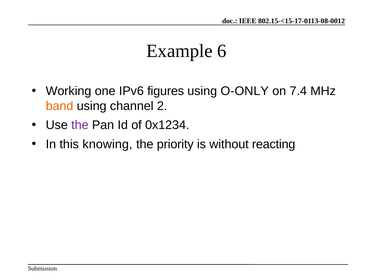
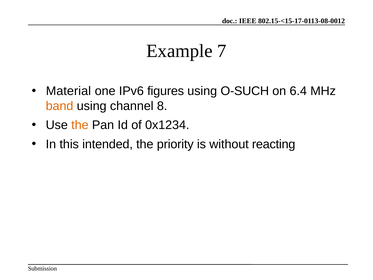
6: 6 -> 7 (222, 51)
Working: Working -> Material (68, 91)
O-ONLY: O-ONLY -> O-SUCH (245, 91)
7.4: 7.4 -> 6.4 (298, 91)
2: 2 -> 8 (162, 106)
the colour: purple -> orange (80, 125)
knowing: knowing -> intended (108, 144)
